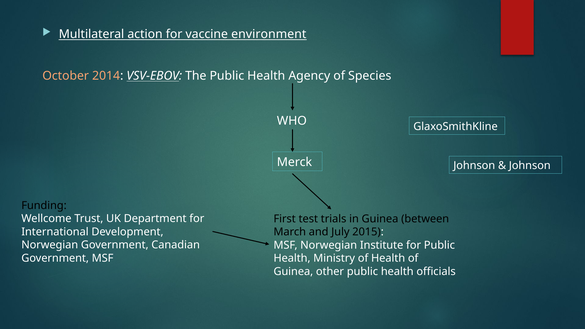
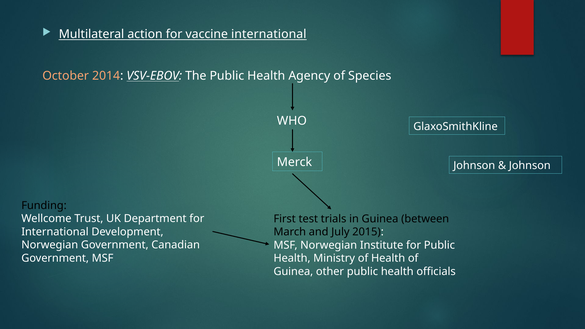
vaccine environment: environment -> international (269, 34)
